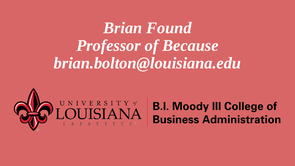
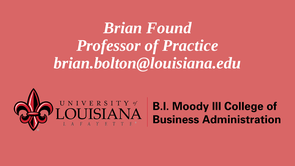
Because: Because -> Practice (190, 45)
